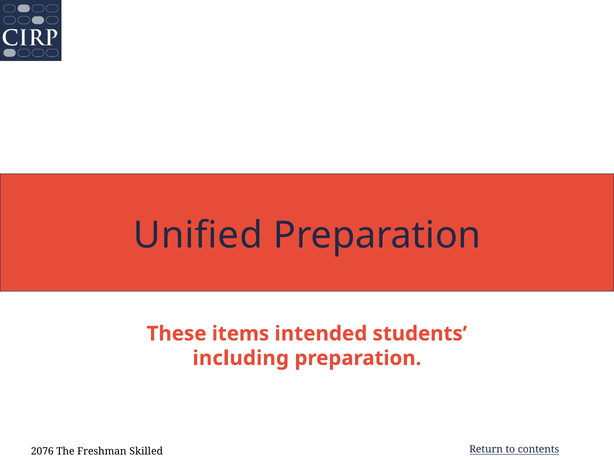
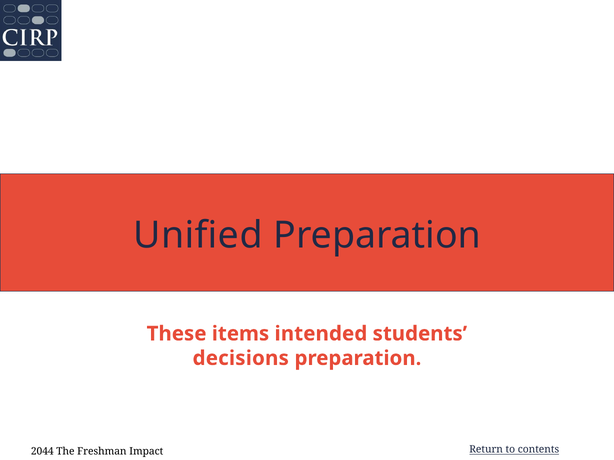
including: including -> decisions (241, 359)
2076: 2076 -> 2044 (42, 452)
Skilled: Skilled -> Impact (146, 452)
